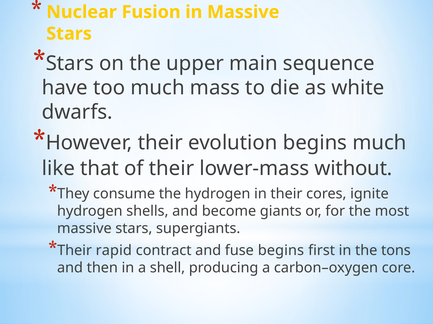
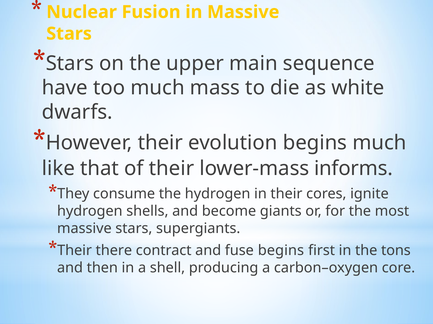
without: without -> informs (353, 169)
rapid: rapid -> there (114, 251)
